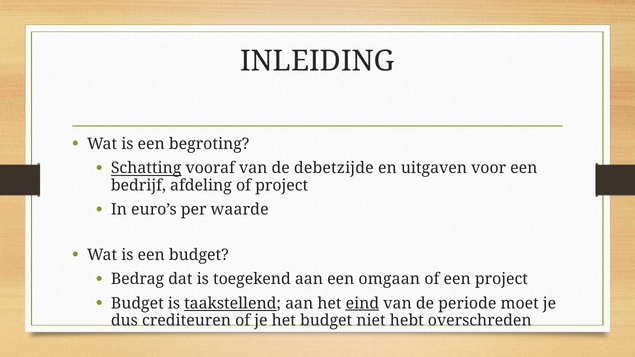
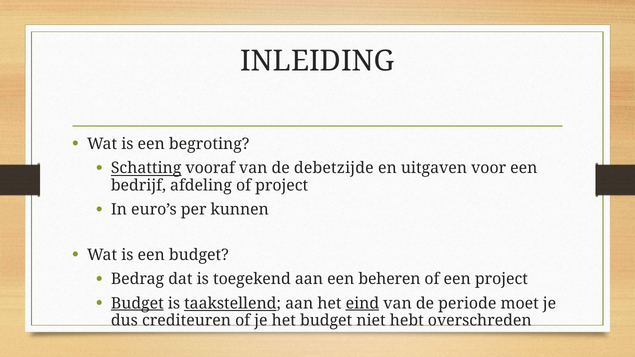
waarde: waarde -> kunnen (240, 210)
omgaan: omgaan -> beheren (389, 279)
Budget underline: none -> present (137, 304)
